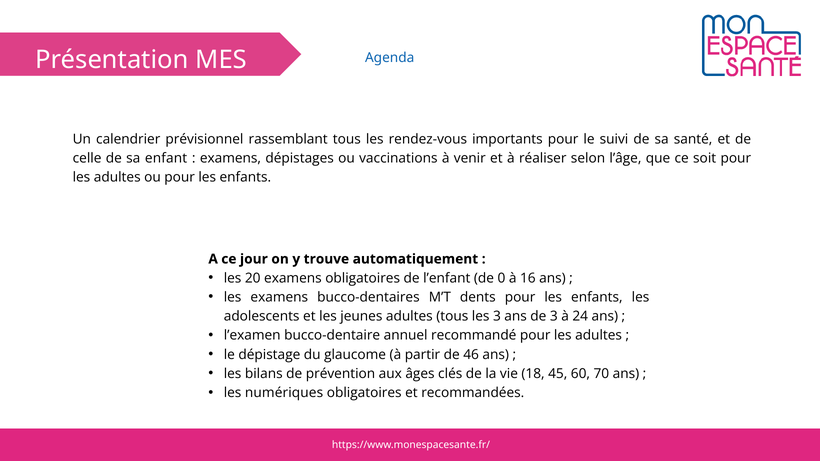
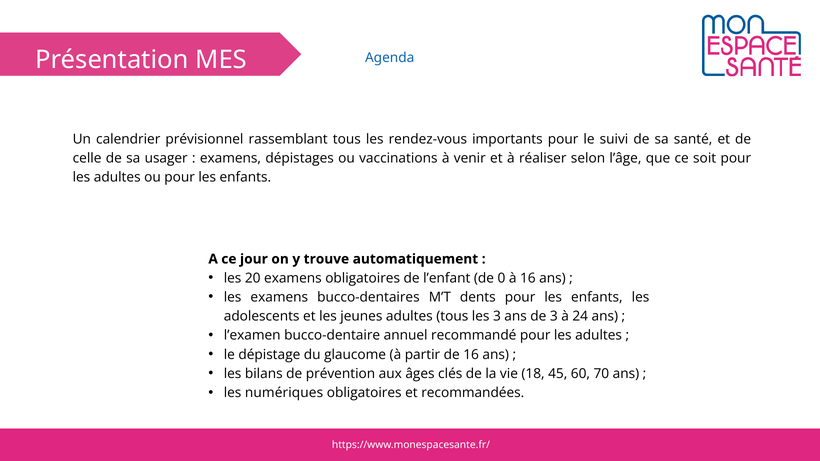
enfant: enfant -> usager (166, 158)
de 46: 46 -> 16 (471, 355)
